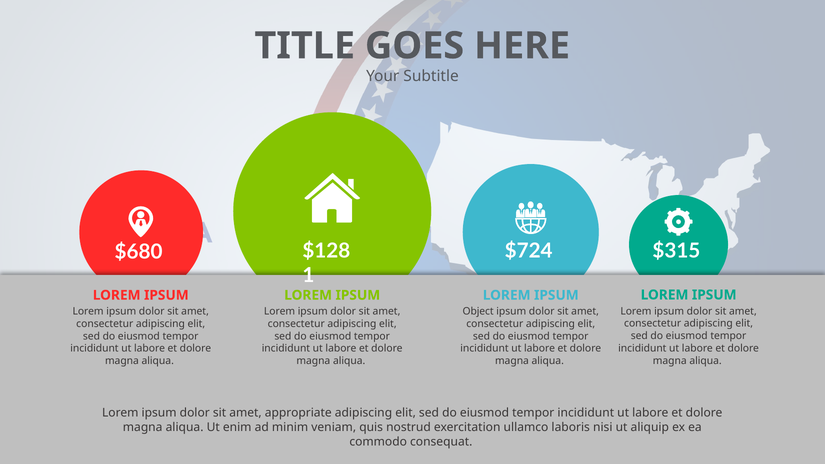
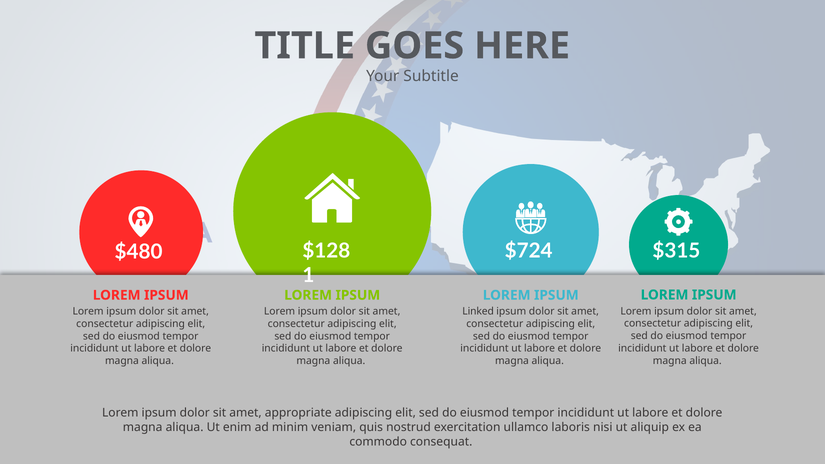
$680: $680 -> $480 (139, 252)
Object: Object -> Linked (478, 312)
